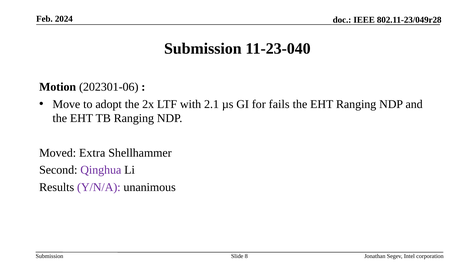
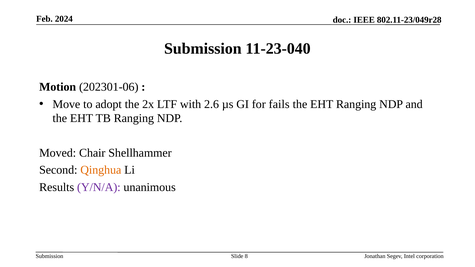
2.1: 2.1 -> 2.6 (212, 104)
Extra: Extra -> Chair (92, 153)
Qinghua colour: purple -> orange (101, 170)
